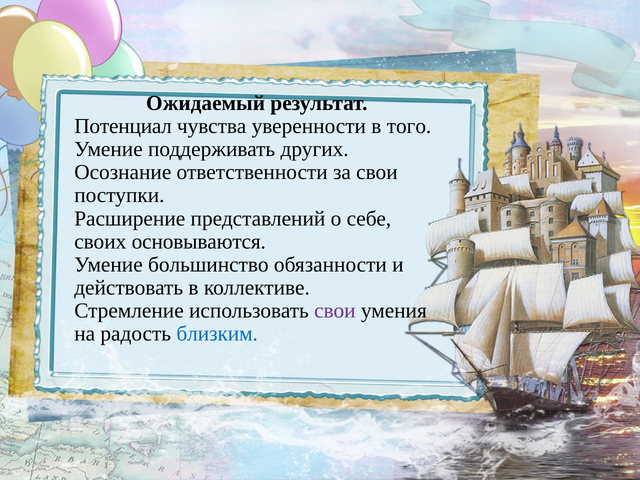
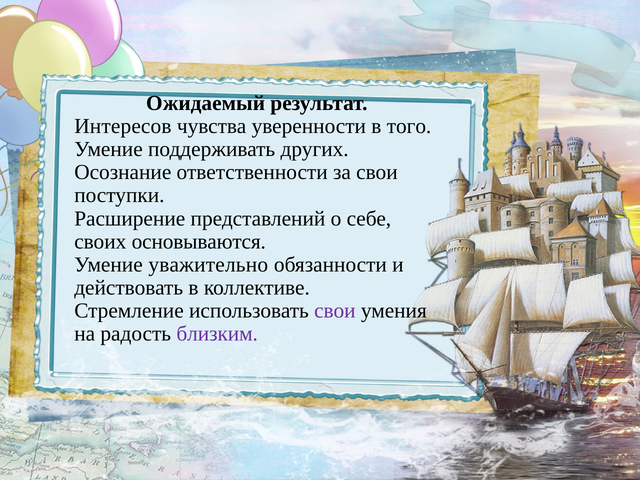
Потенциал: Потенциал -> Интересов (123, 126)
большинство: большинство -> уважительно (208, 265)
близким colour: blue -> purple (217, 334)
